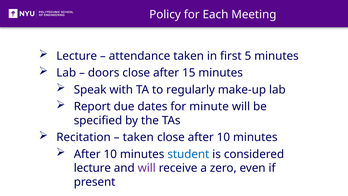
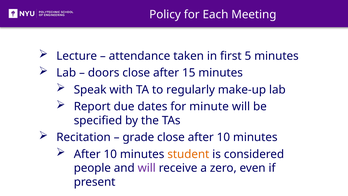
taken: taken -> grade (138, 137)
student colour: blue -> orange (188, 154)
lecture: lecture -> people (92, 168)
